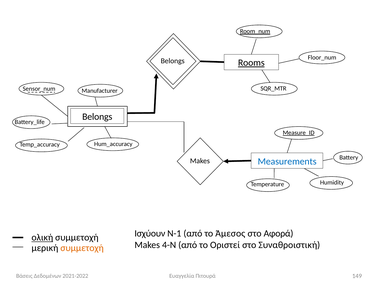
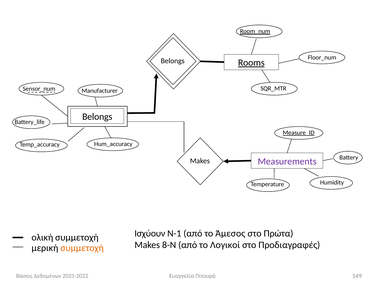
Measurements colour: blue -> purple (287, 161)
Αφορά: Αφορά -> Πρώτα (278, 233)
ολική underline: present -> none (42, 237)
4-N: 4-N -> 8-N (169, 245)
Οριστεί: Οριστεί -> Λογικοί (225, 245)
Συναθροιστική: Συναθροιστική -> Προδιαγραφές (289, 245)
